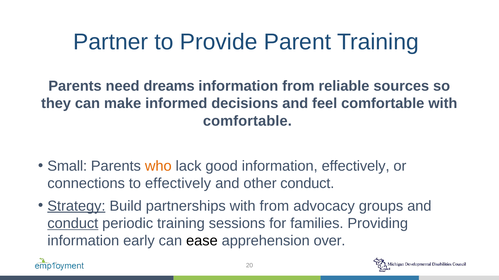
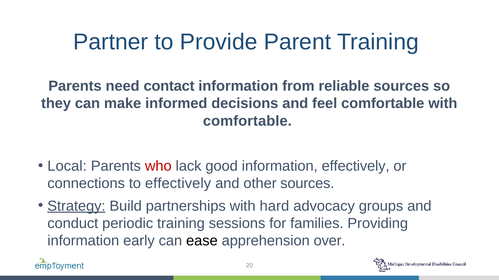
dreams: dreams -> contact (169, 86)
Small: Small -> Local (67, 166)
who colour: orange -> red (158, 166)
other conduct: conduct -> sources (307, 184)
with from: from -> hard (274, 206)
conduct underline: present -> none (73, 224)
